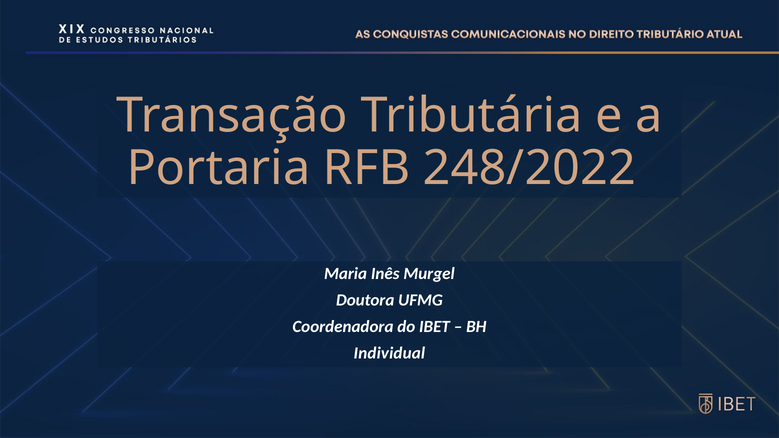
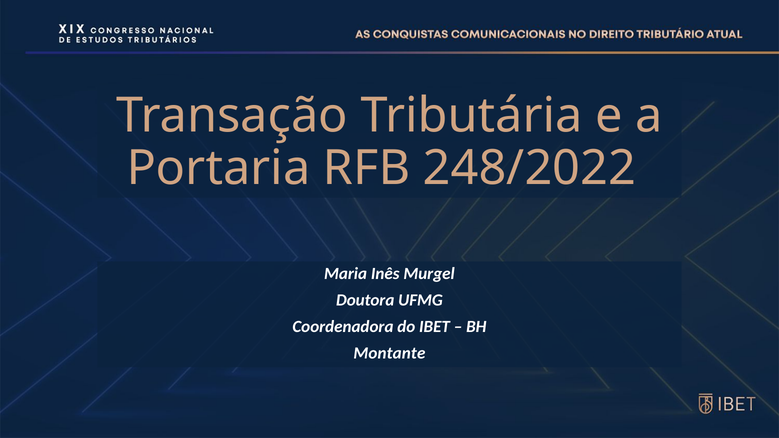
Individual: Individual -> Montante (389, 353)
